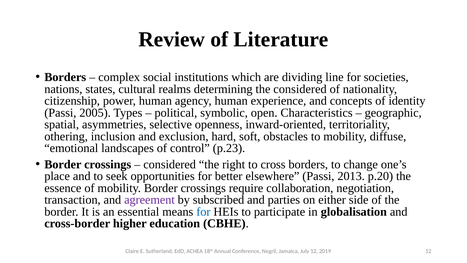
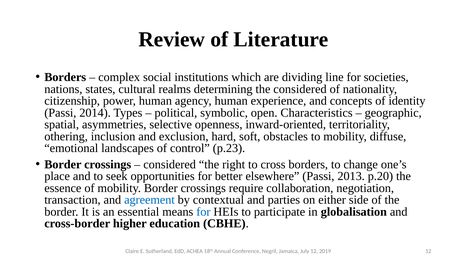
2005: 2005 -> 2014 (95, 113)
agreement colour: purple -> blue (149, 200)
subscribed: subscribed -> contextual (218, 200)
